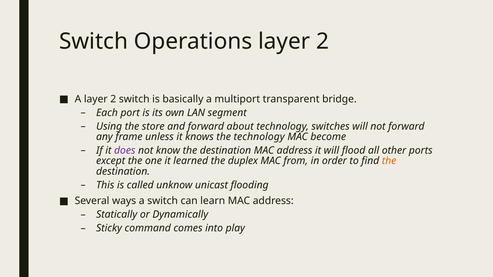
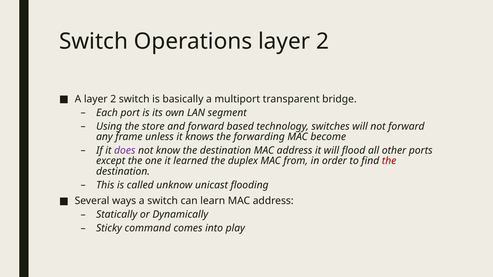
about: about -> based (240, 127)
the technology: technology -> forwarding (259, 137)
the colour: orange -> red (389, 161)
